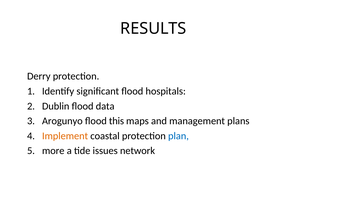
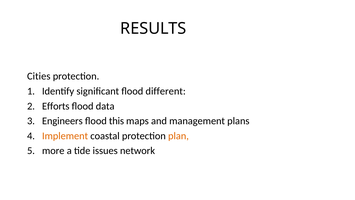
Derry: Derry -> Cities (39, 76)
hospitals: hospitals -> different (166, 91)
Dublin: Dublin -> Efforts (56, 106)
Arogunyo: Arogunyo -> Engineers (62, 121)
plan colour: blue -> orange (178, 136)
